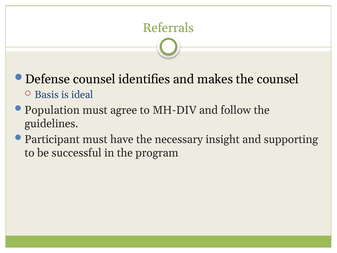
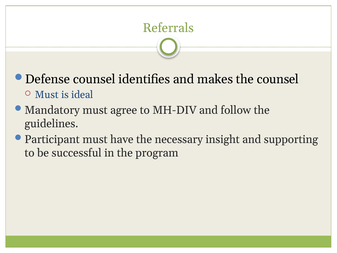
Basis: Basis -> Must (47, 95)
Population: Population -> Mandatory (52, 110)
